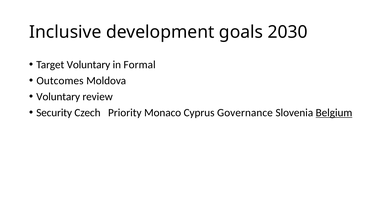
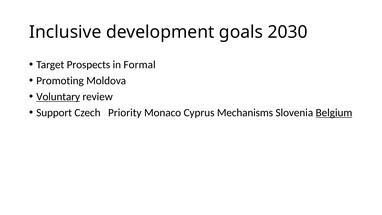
Target Voluntary: Voluntary -> Prospects (88, 65)
Outcomes: Outcomes -> Promoting (60, 81)
Voluntary underline: none -> present (58, 97)
Security: Security -> Support (54, 113)
Governance: Governance -> Mechanisms (245, 113)
